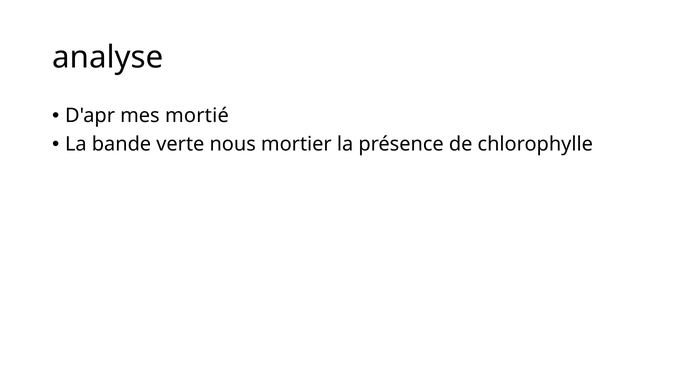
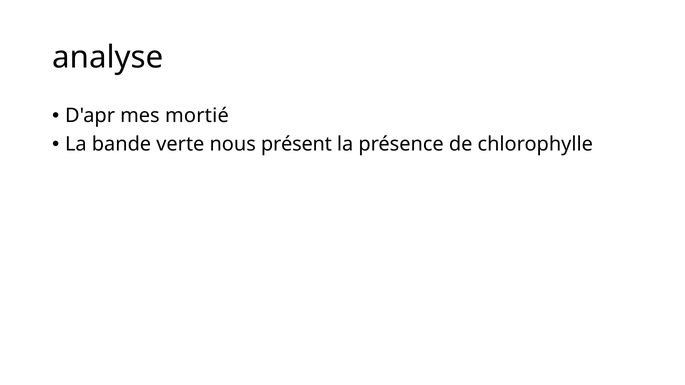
mortier: mortier -> présent (296, 144)
